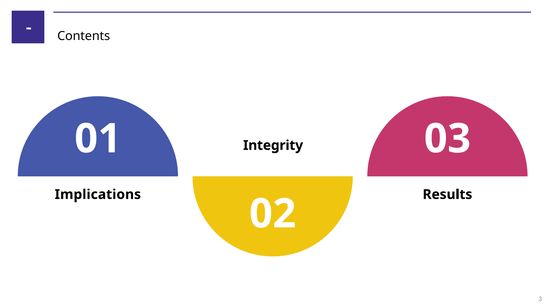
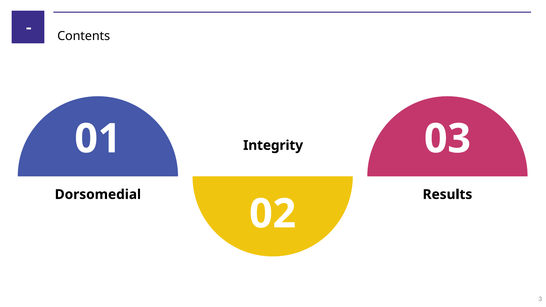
Implications: Implications -> Dorsomedial (98, 195)
